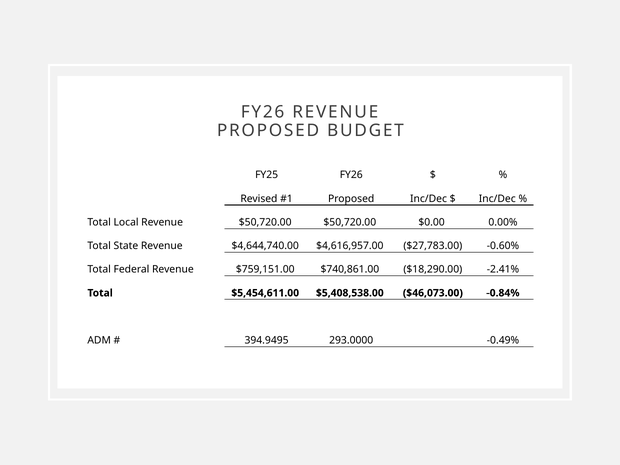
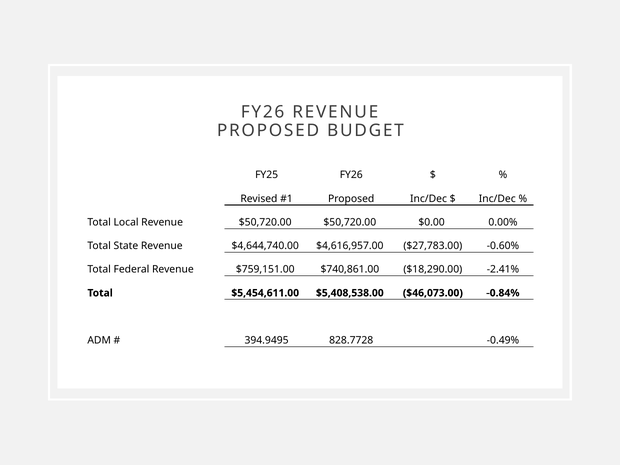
293.0000: 293.0000 -> 828.7728 (351, 340)
